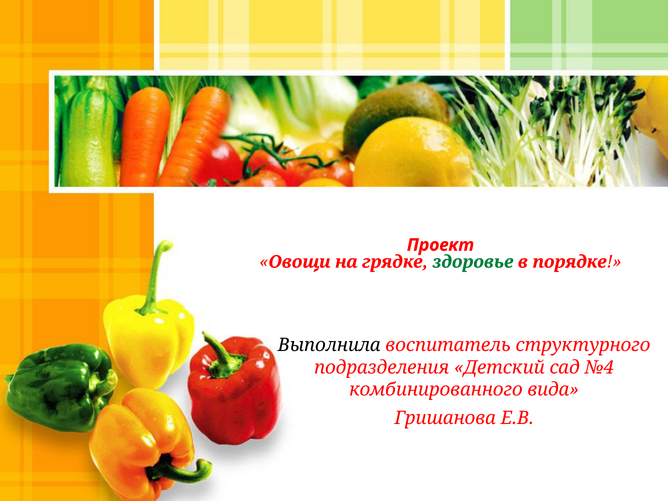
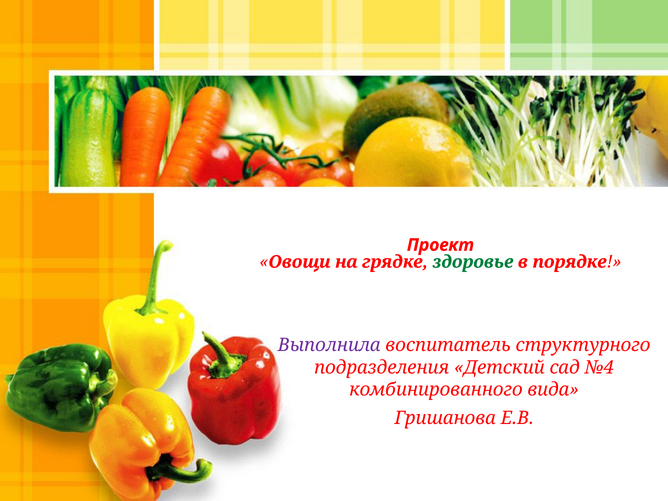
Выполнила colour: black -> purple (329, 345)
